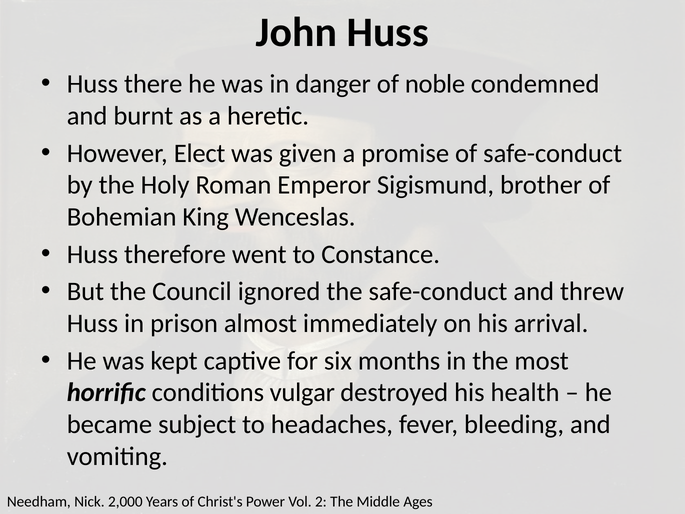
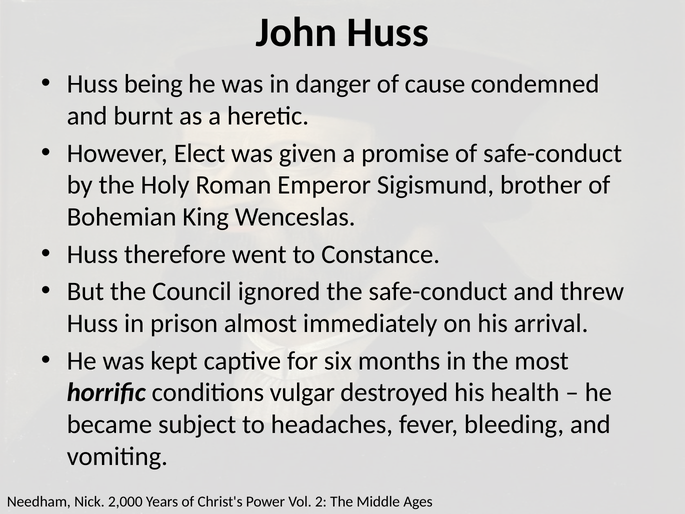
there: there -> being (153, 84)
noble: noble -> cause (435, 84)
